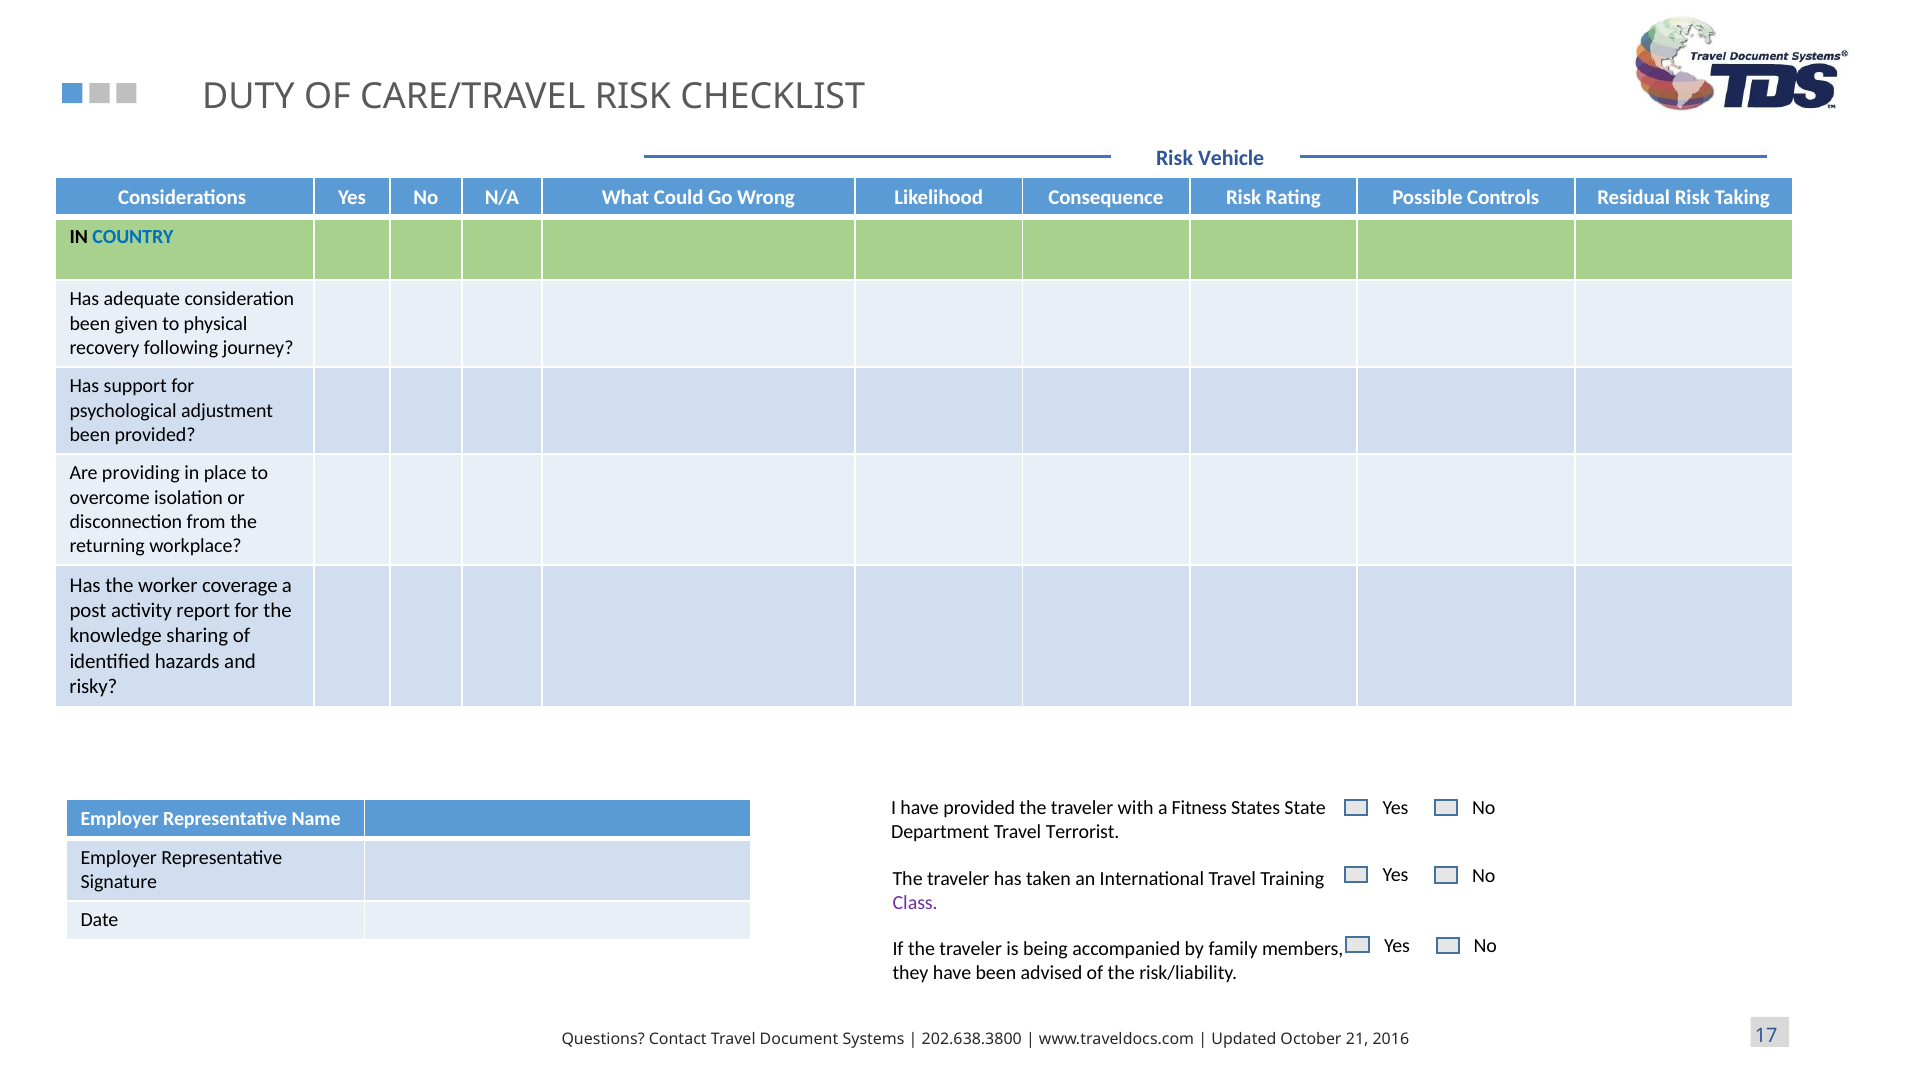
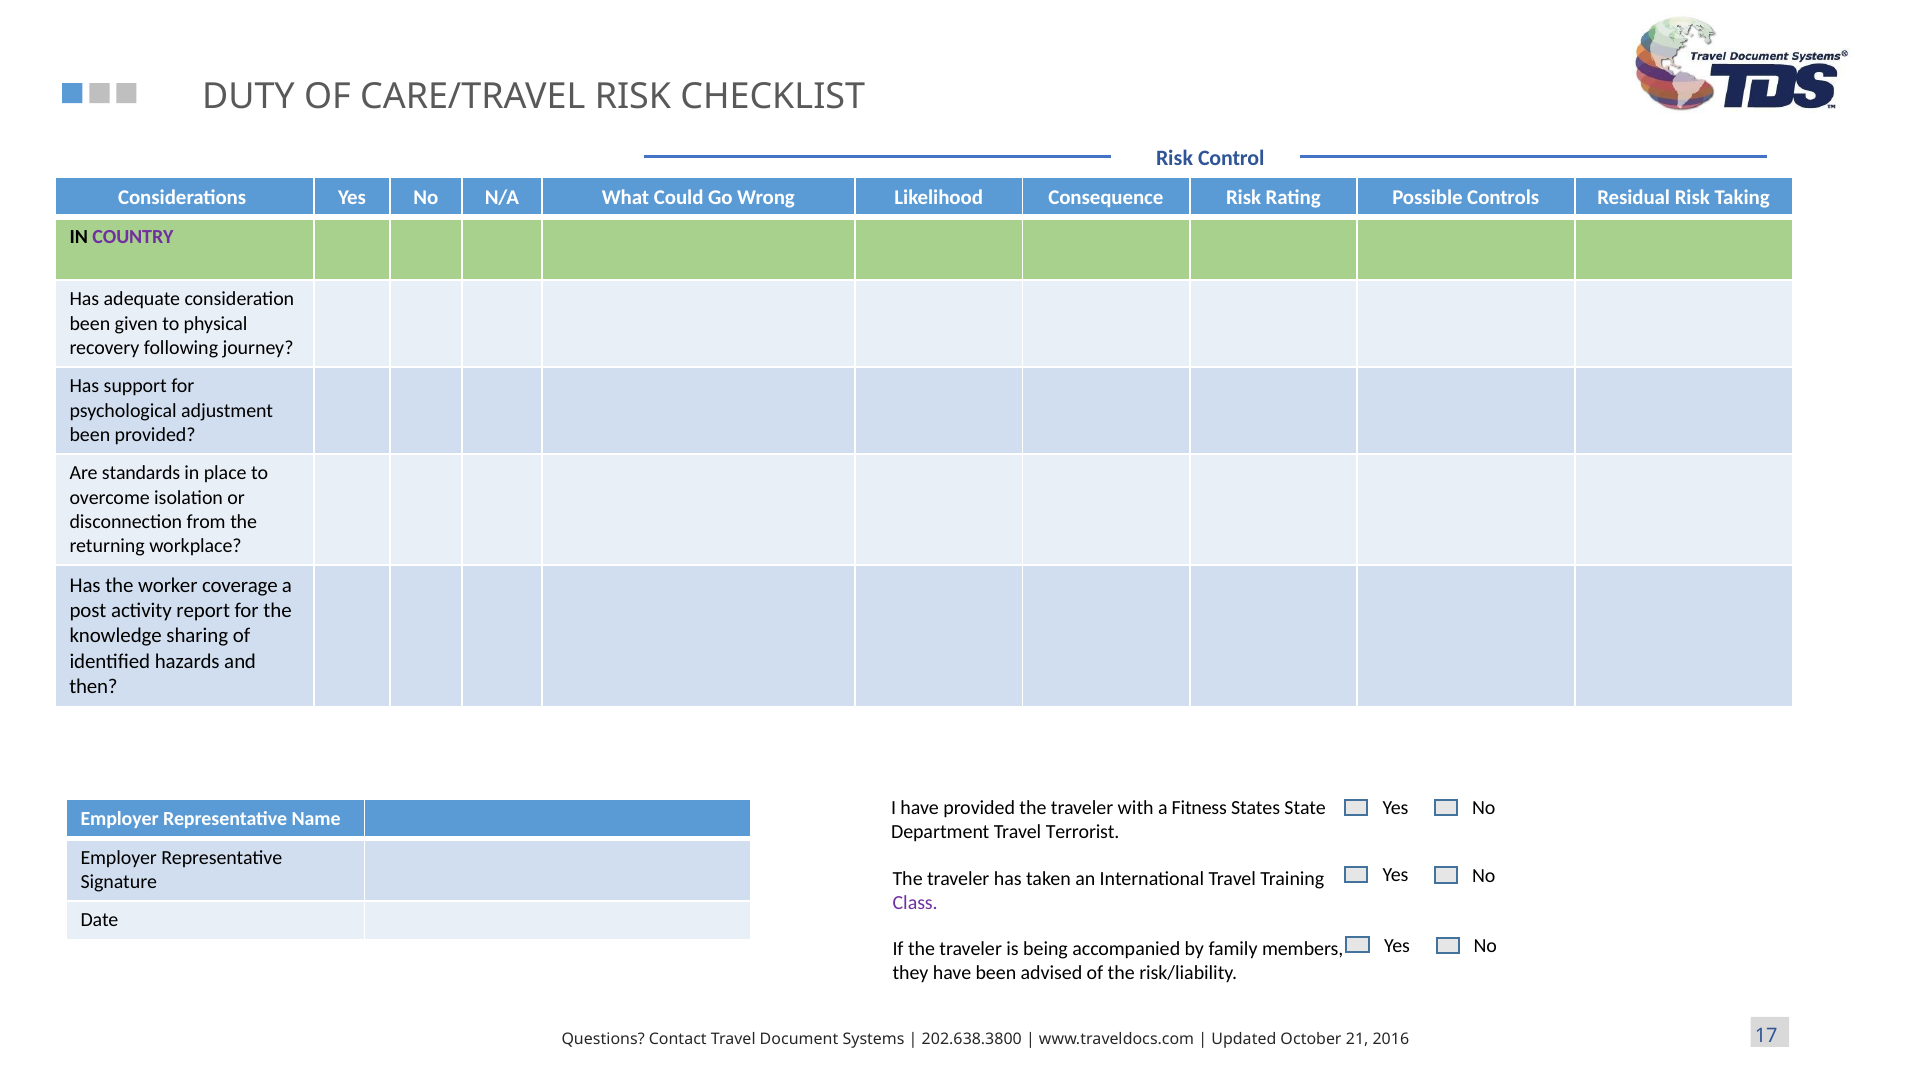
Vehicle: Vehicle -> Control (1231, 158)
COUNTRY colour: blue -> purple (133, 237)
providing: providing -> standards (141, 473)
risky: risky -> then (93, 687)
